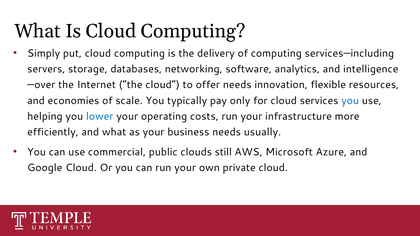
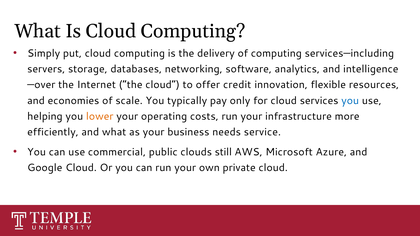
offer needs: needs -> credit (237, 85)
lower colour: blue -> orange (100, 116)
usually: usually -> service (262, 132)
